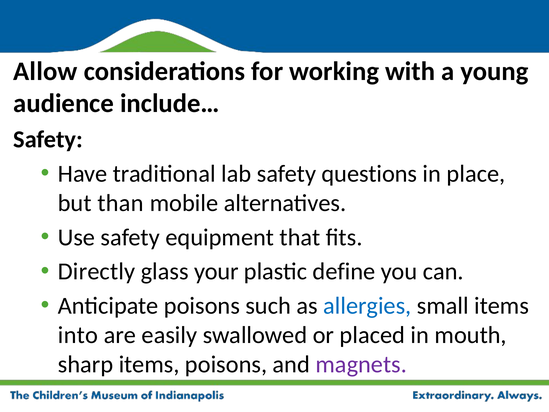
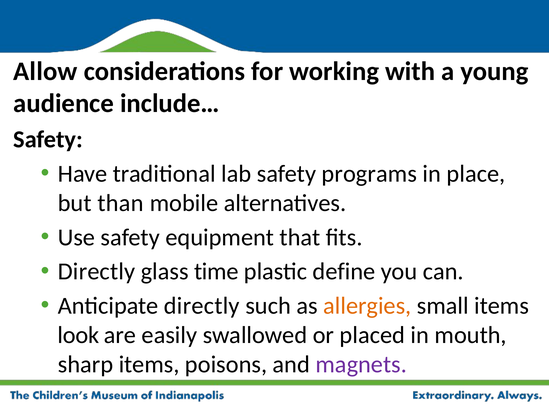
questions: questions -> programs (369, 174)
your: your -> time (216, 271)
Anticipate poisons: poisons -> directly (202, 306)
allergies colour: blue -> orange (367, 306)
into: into -> look (78, 335)
